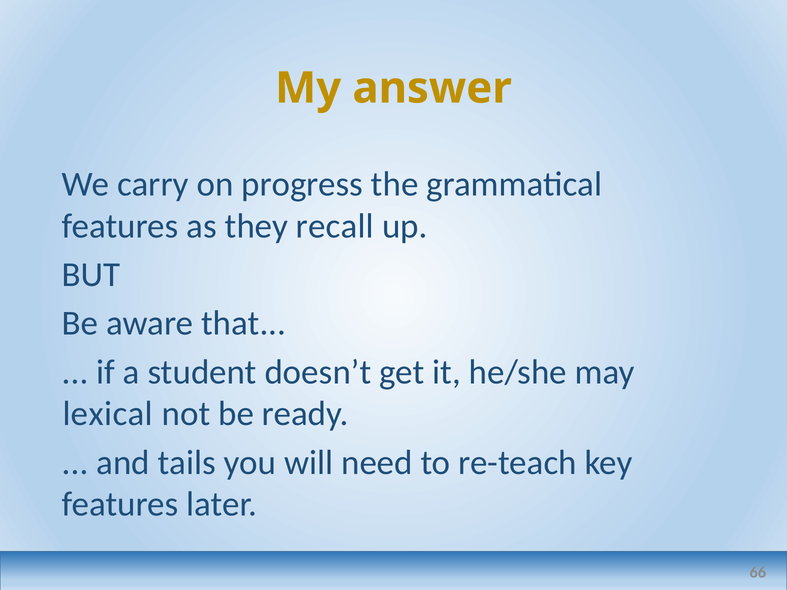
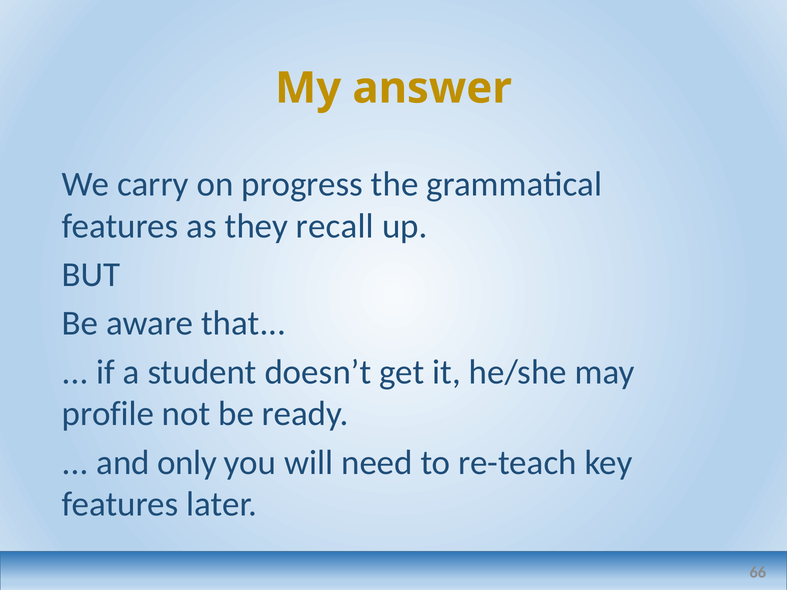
lexical: lexical -> profile (108, 414)
tails: tails -> only (187, 463)
